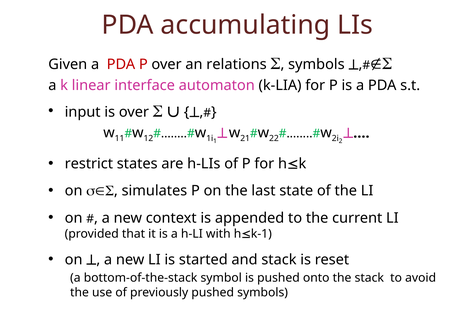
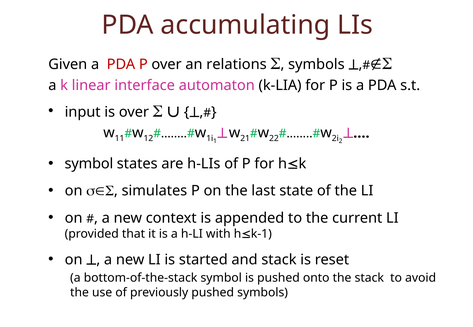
restrict: restrict -> symbol (89, 164)
